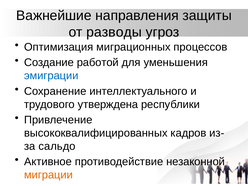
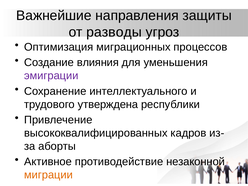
работой: работой -> влияния (98, 63)
эмиграции colour: blue -> purple (51, 76)
сальдо: сальдо -> аборты (57, 146)
